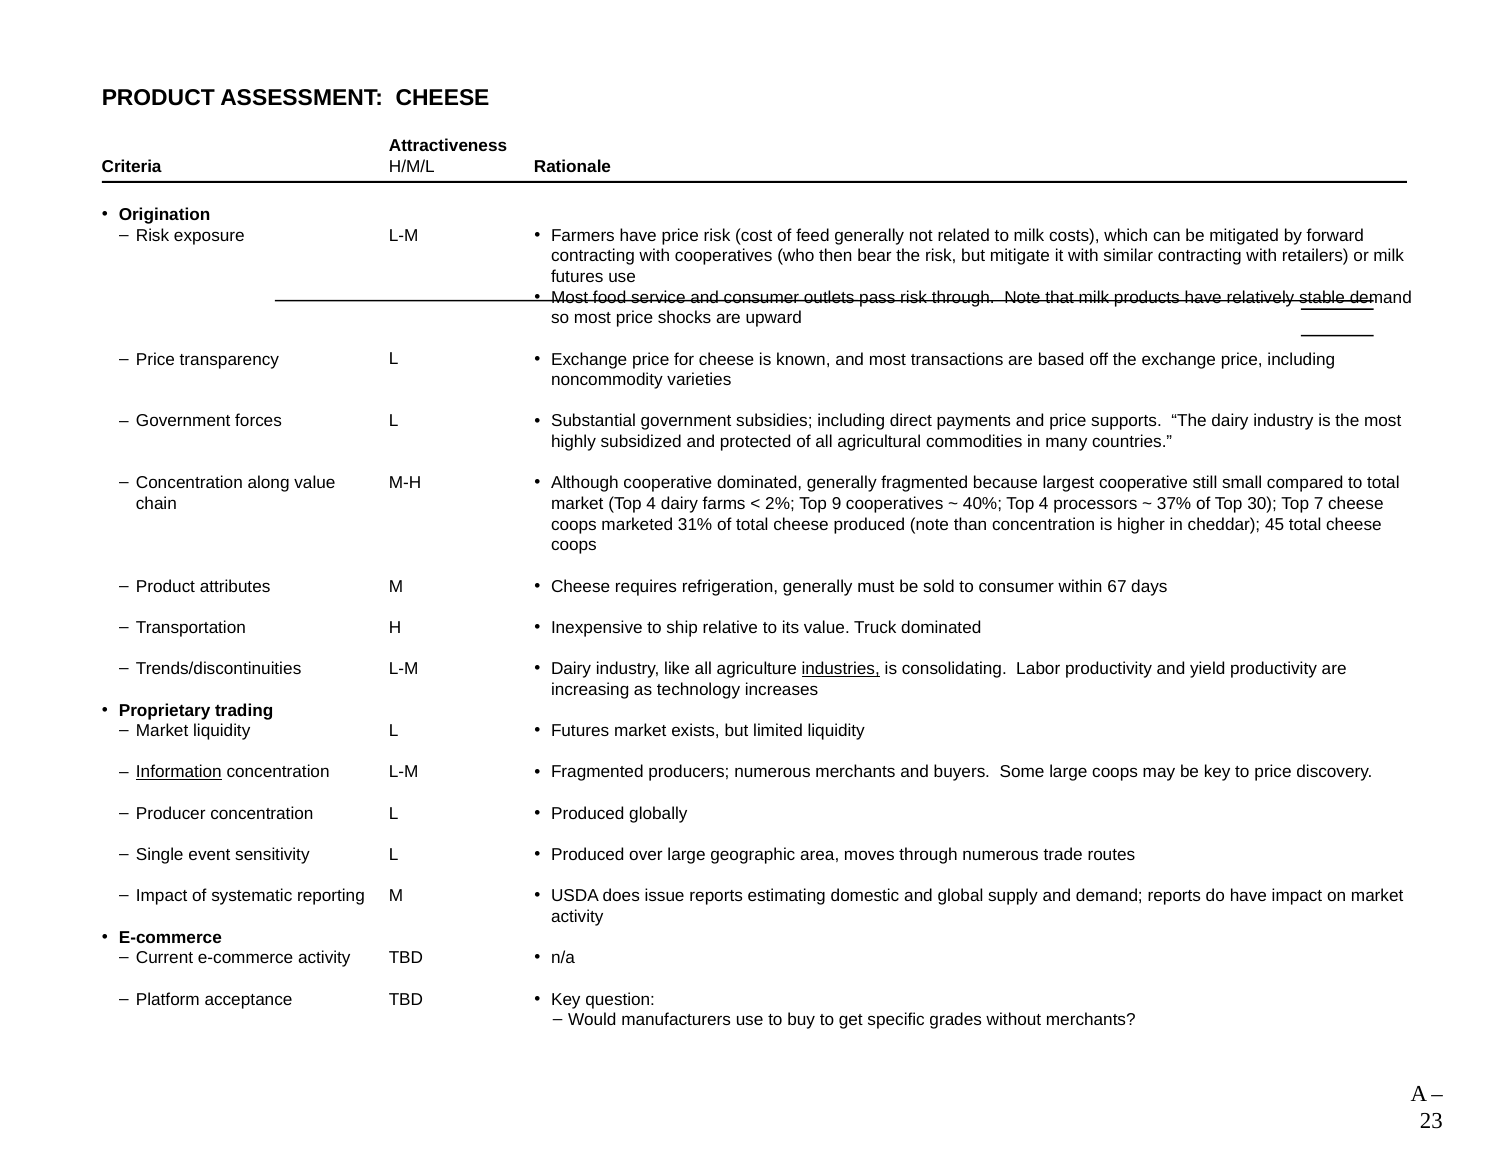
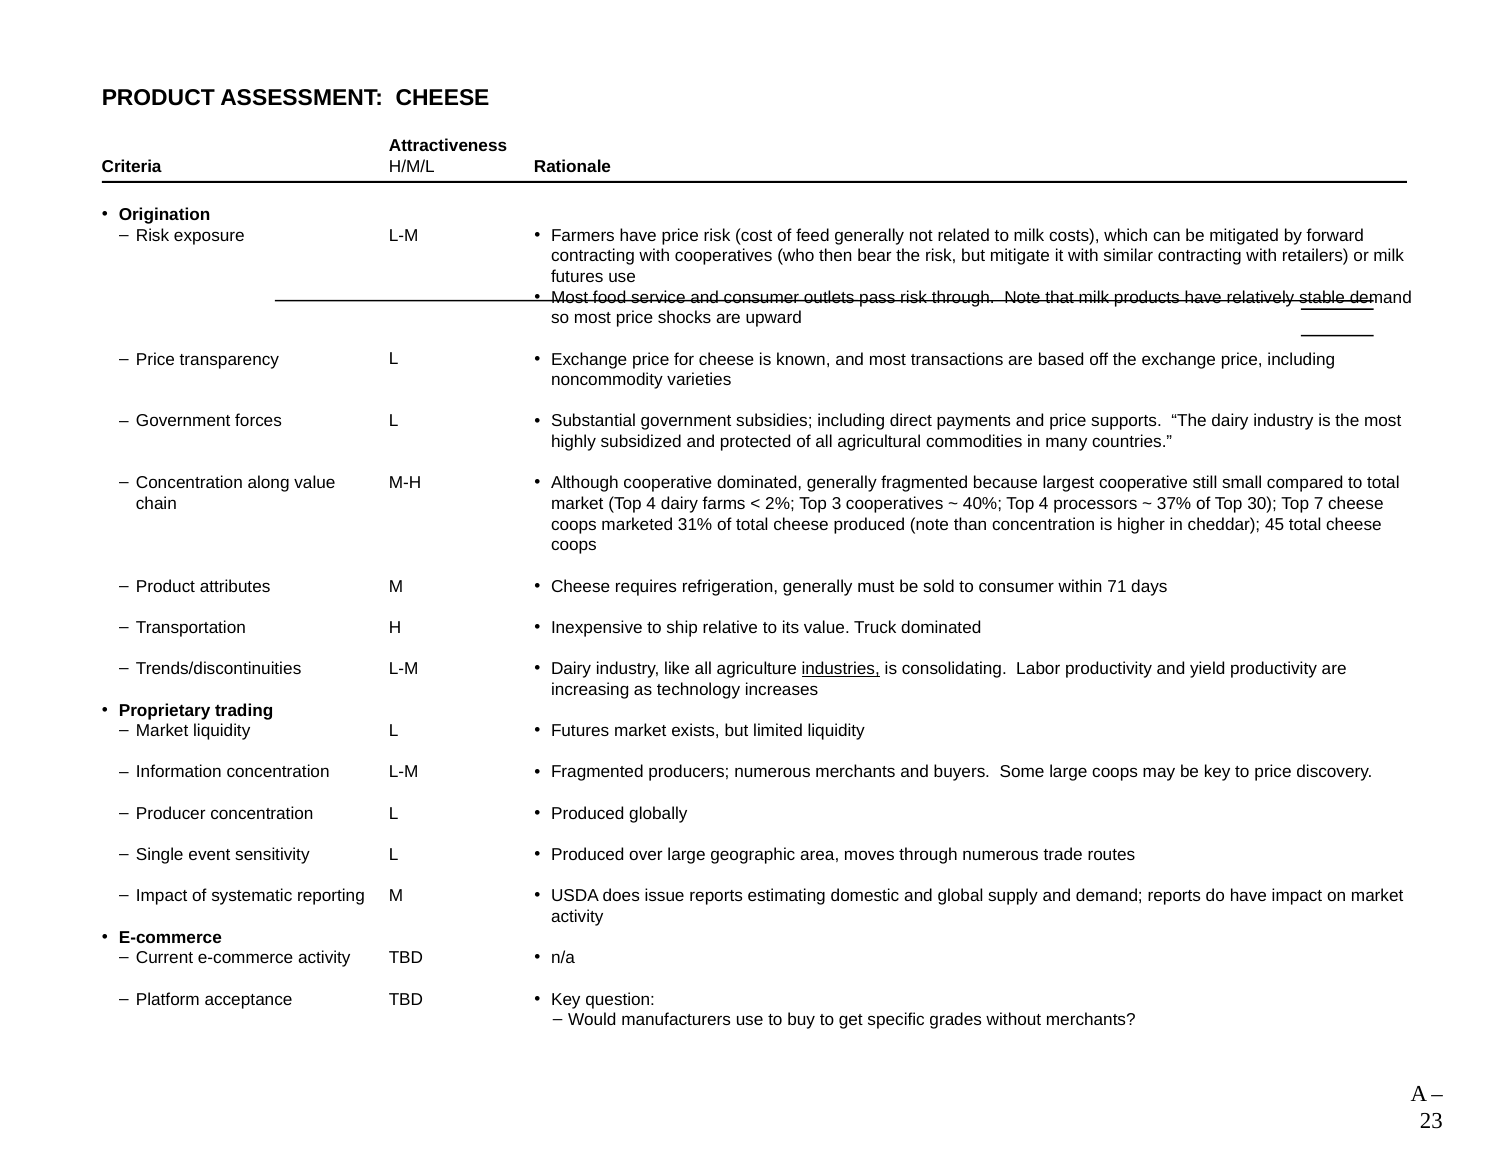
9: 9 -> 3 (837, 504)
67: 67 -> 71 (1117, 587)
Information underline: present -> none (179, 773)
